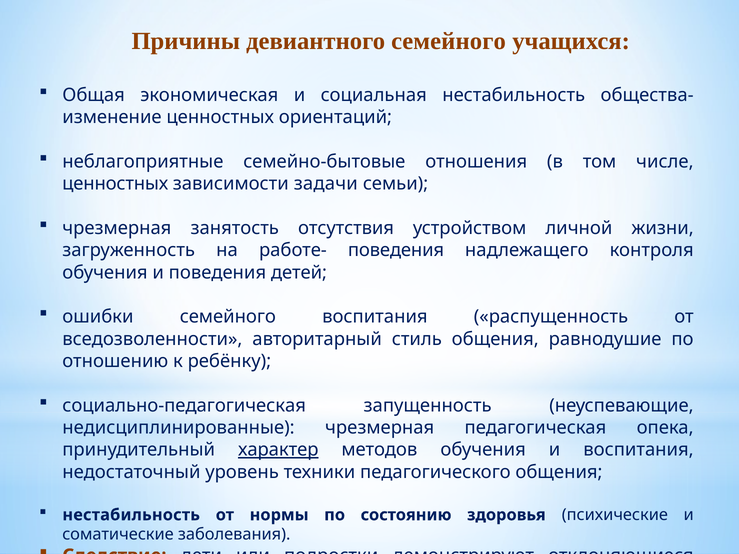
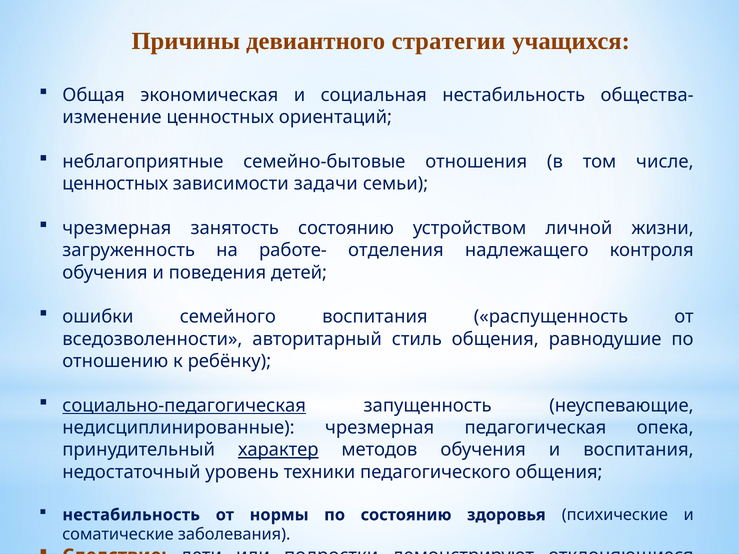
девиантного семейного: семейного -> стратегии (449, 41)
занятость отсутствия: отсутствия -> состоянию (346, 228)
работе- поведения: поведения -> отделения (396, 250)
социально-педагогическая underline: none -> present (184, 406)
